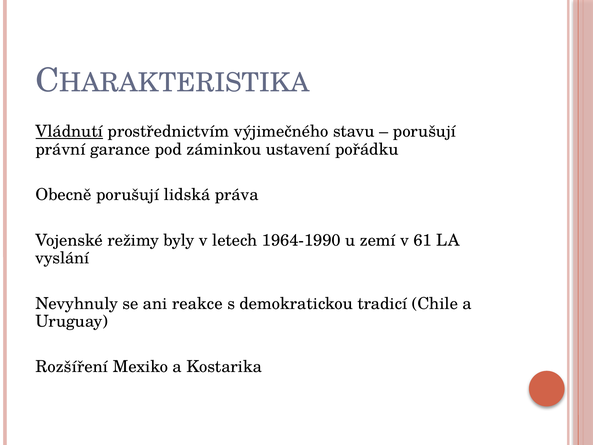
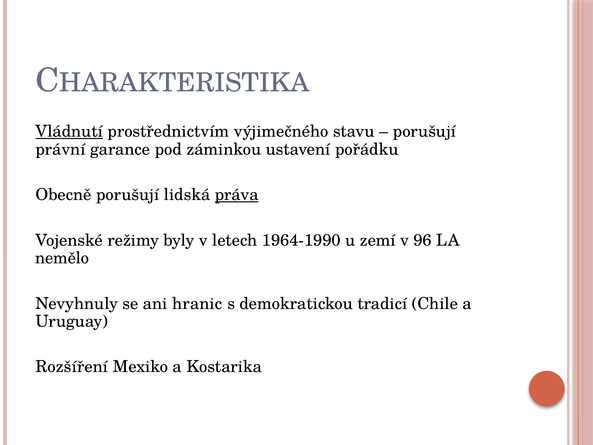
práva underline: none -> present (237, 195)
61: 61 -> 96 (423, 240)
vyslání: vyslání -> nemělo (62, 258)
reakce: reakce -> hranic (197, 303)
